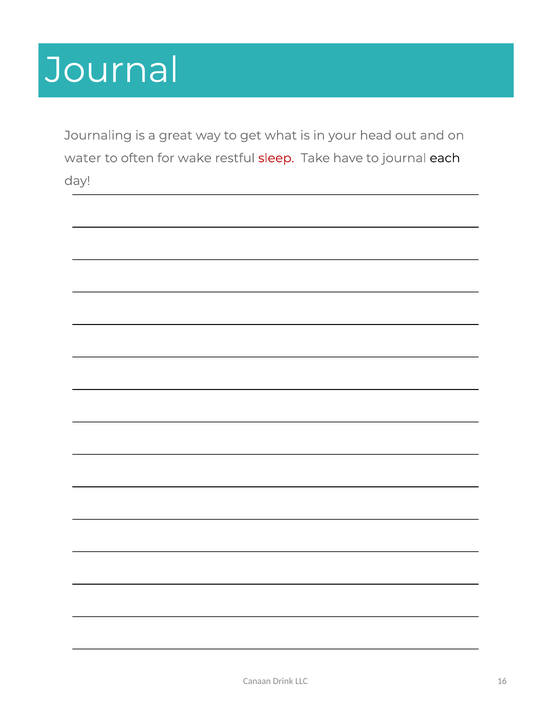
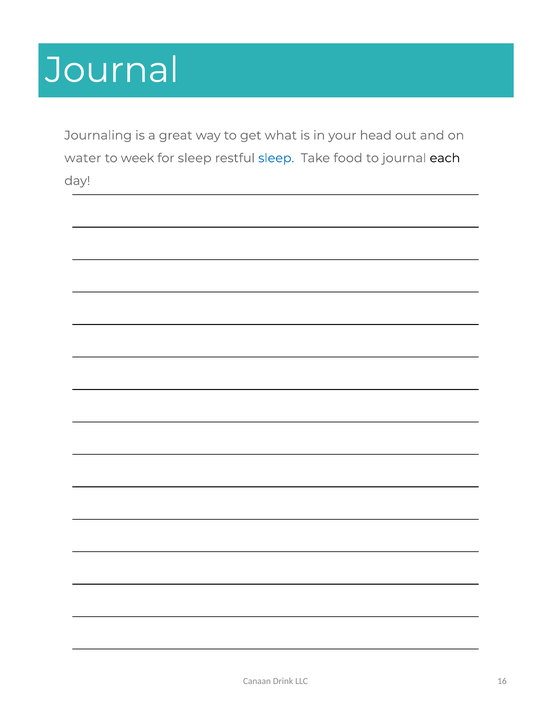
often: often -> week (138, 158)
for wake: wake -> sleep (195, 158)
sleep colour: red -> blue (276, 158)
have: have -> food (348, 158)
